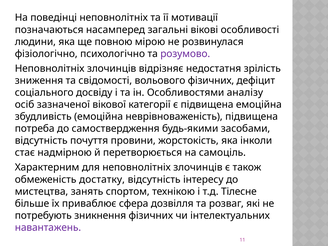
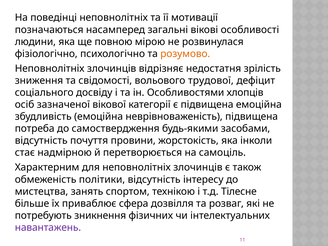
розумово colour: purple -> orange (185, 54)
вольового фізичних: фізичних -> трудової (211, 81)
аналізу: аналізу -> хлопців (245, 93)
достатку: достатку -> політики (102, 179)
